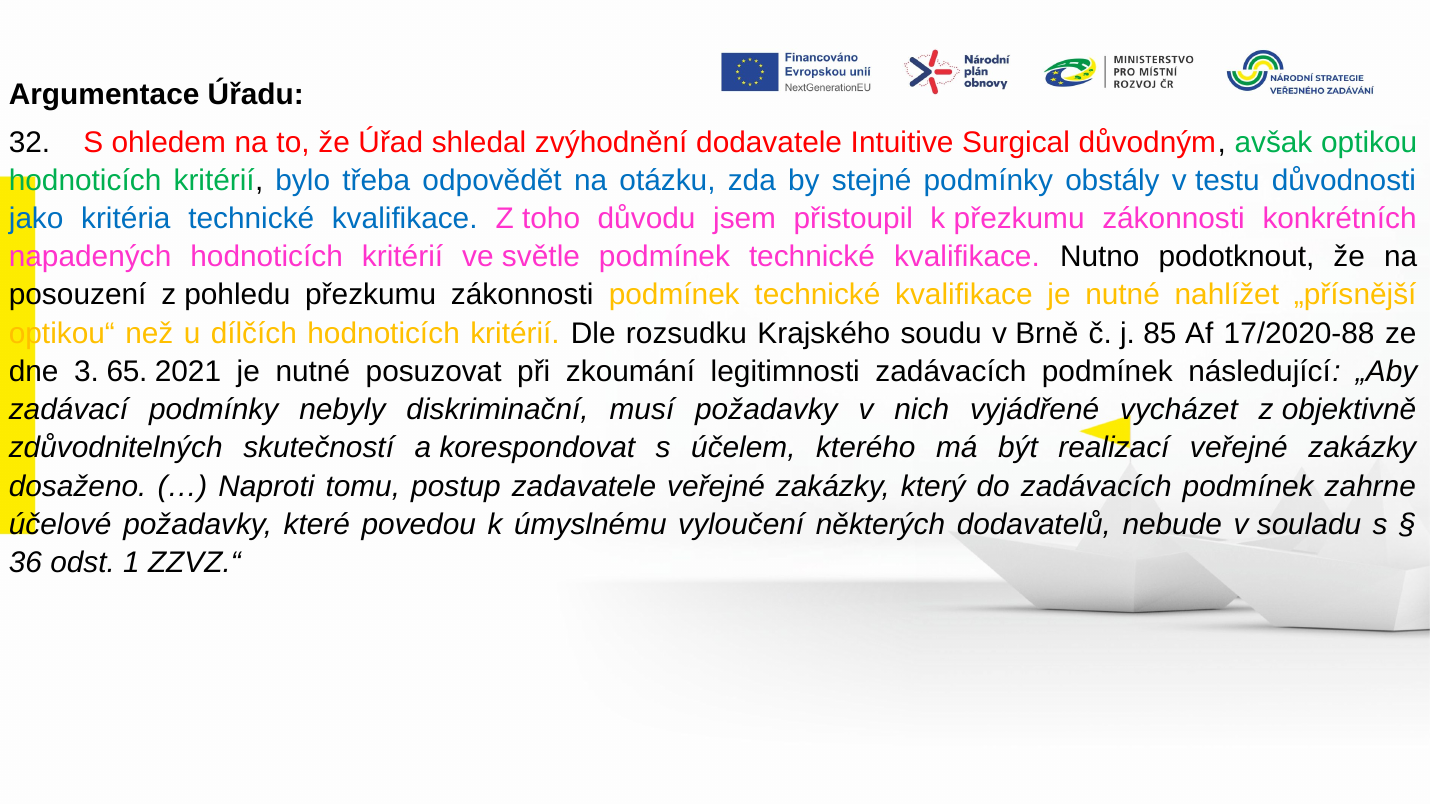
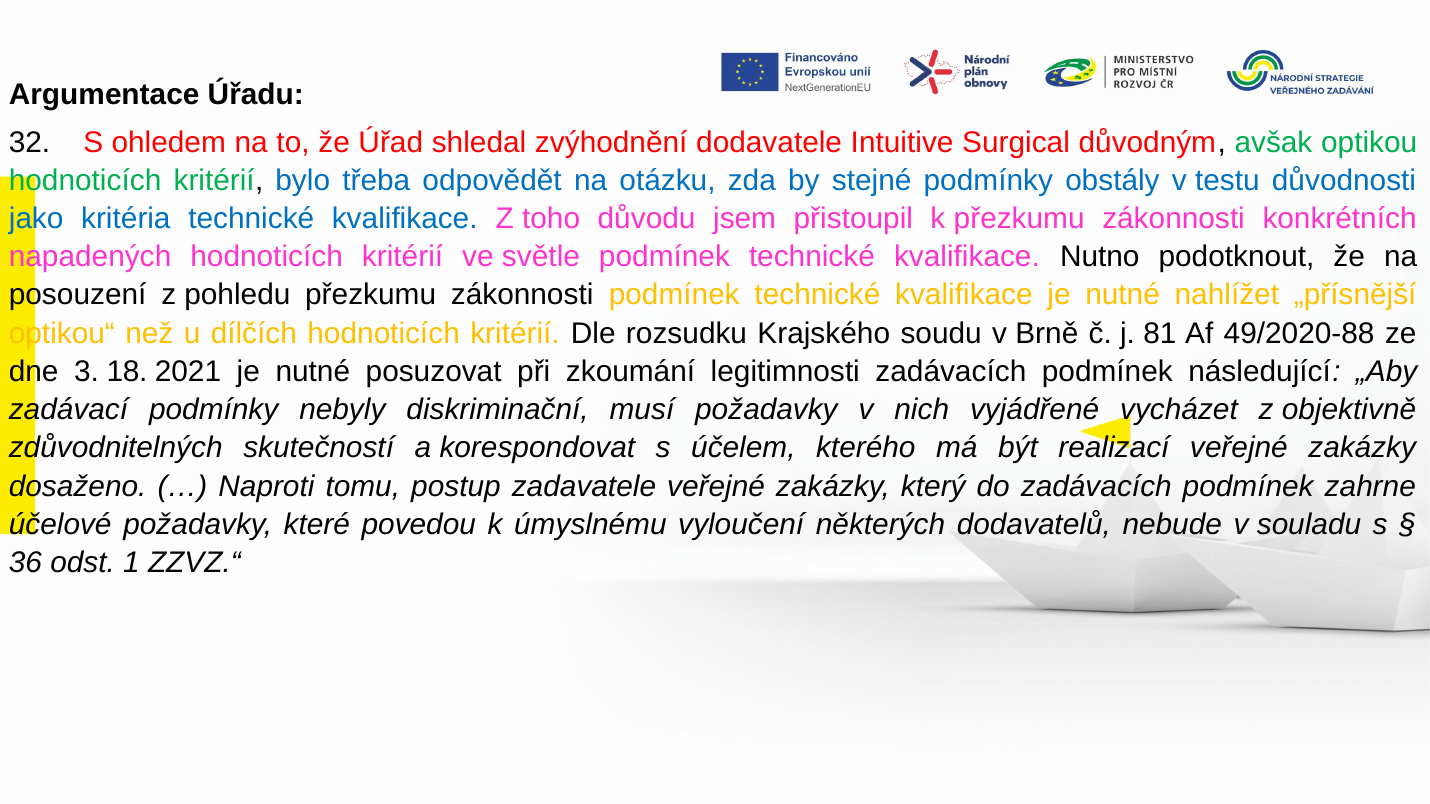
85: 85 -> 81 (1160, 334)
17/2020-88: 17/2020-88 -> 49/2020-88 (1299, 334)
65: 65 -> 18 (127, 372)
